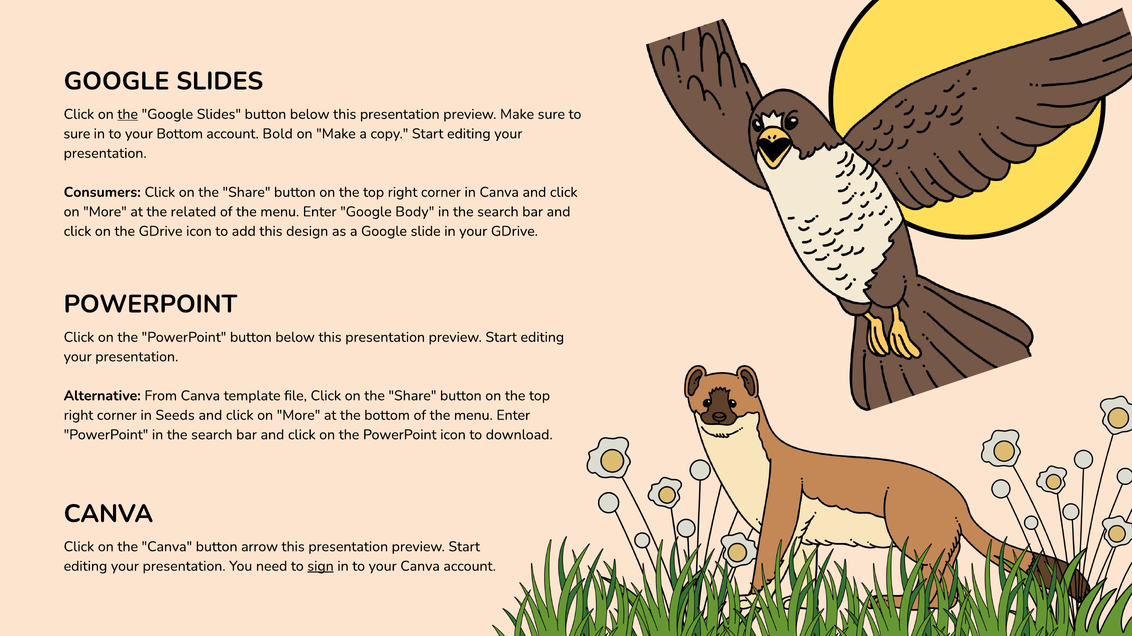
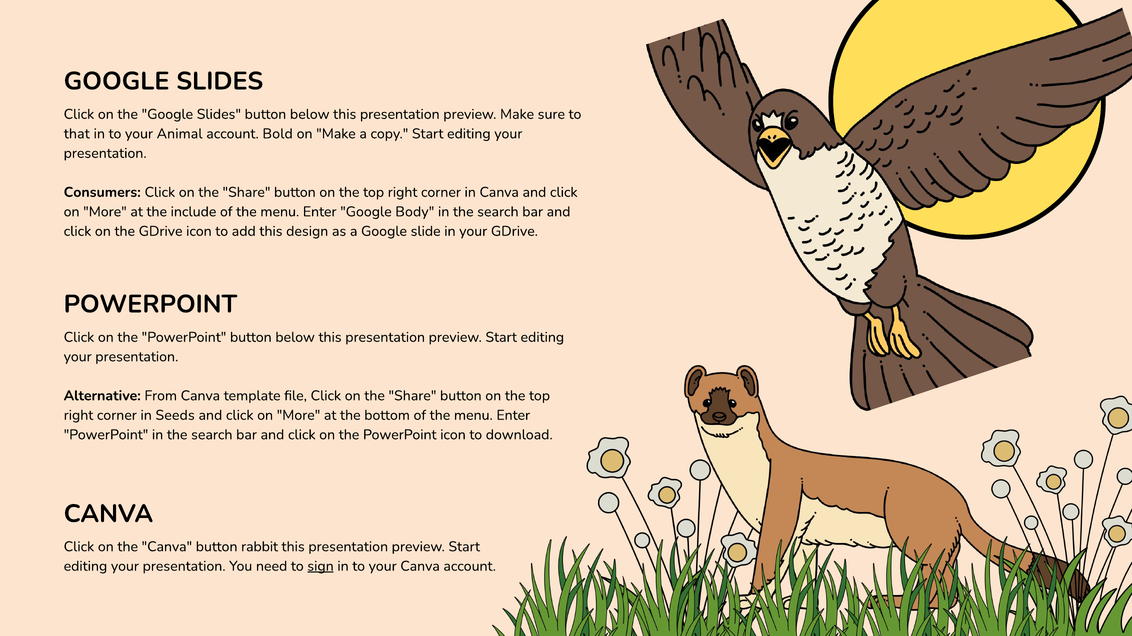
the underline: present -> none (128, 114)
sure: sure -> that (77, 134)
your Bottom: Bottom -> Animal (180, 134)
related: related -> include (194, 212)
arrow: arrow -> rabbit (260, 547)
